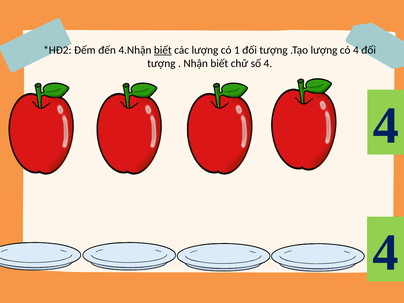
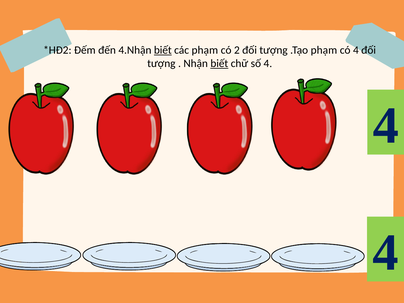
các lượng: lượng -> phạm (205, 50)
1: 1 -> 2 (237, 50)
.Tạo lượng: lượng -> phạm (324, 50)
biết underline: none -> present (219, 64)
